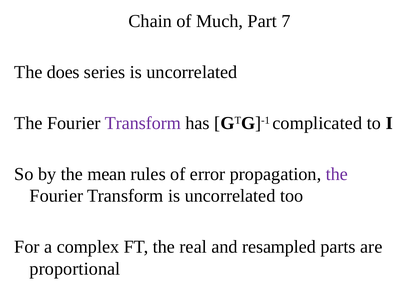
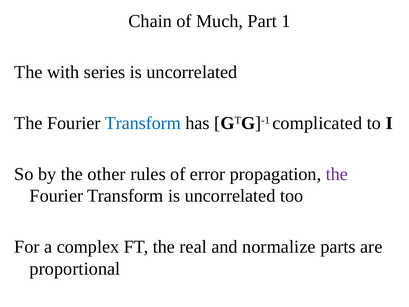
7: 7 -> 1 (286, 21)
does: does -> with (63, 72)
Transform colour: purple -> blue (143, 123)
mean: mean -> other (107, 174)
resampled: resampled -> normalize (279, 247)
